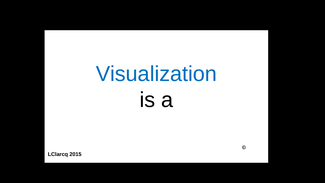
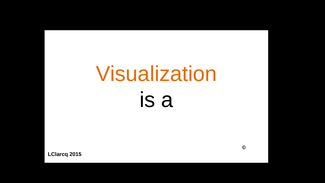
Visualization colour: blue -> orange (156, 74)
